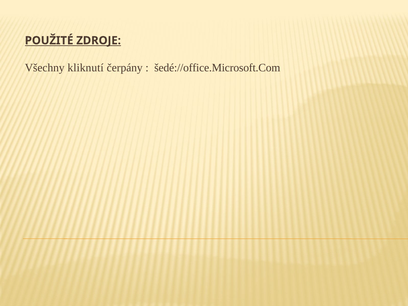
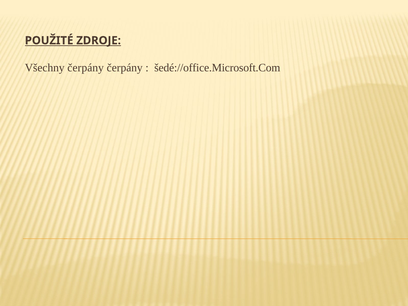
Všechny kliknutí: kliknutí -> čerpány (86, 68)
